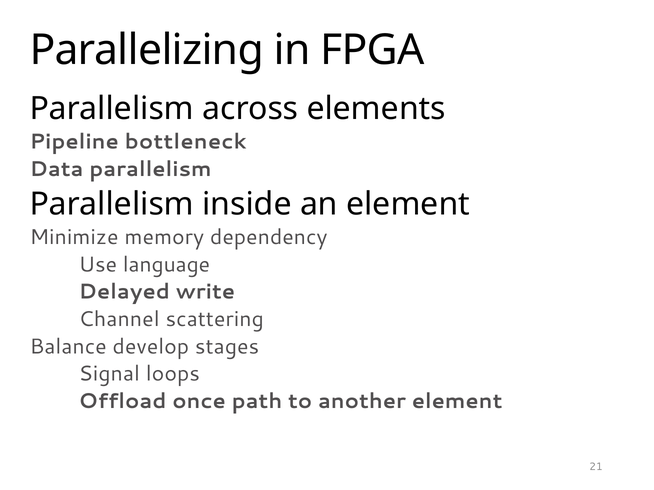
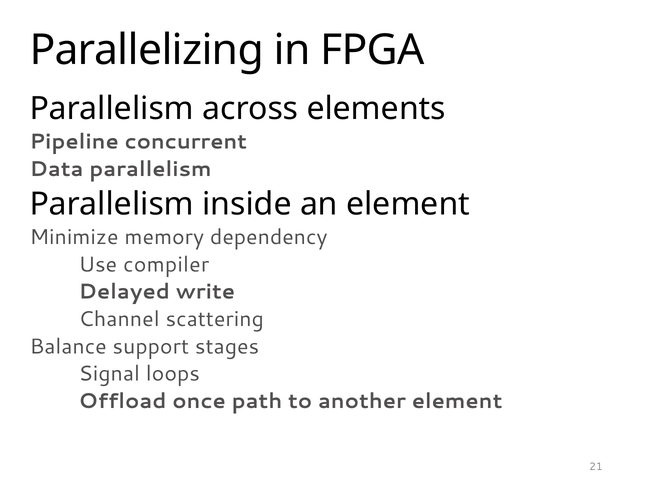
bottleneck: bottleneck -> concurrent (186, 142)
language: language -> compiler (166, 265)
develop: develop -> support (151, 347)
